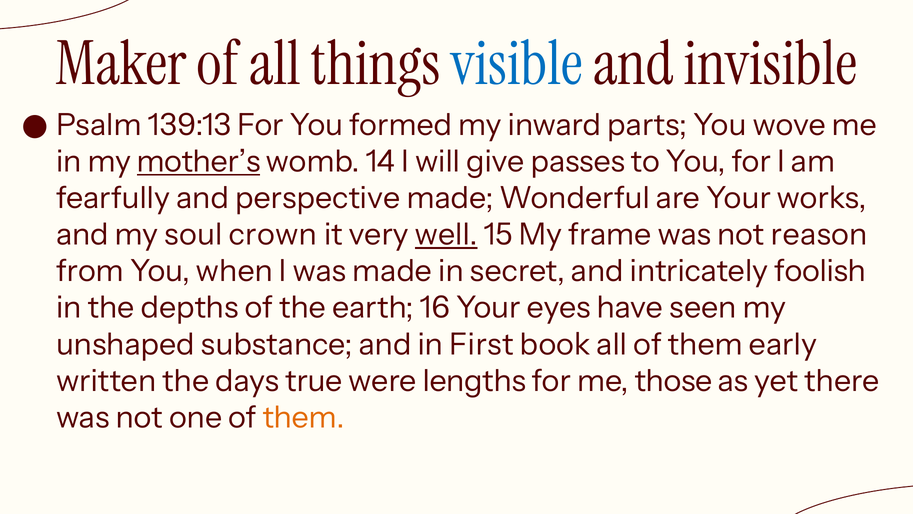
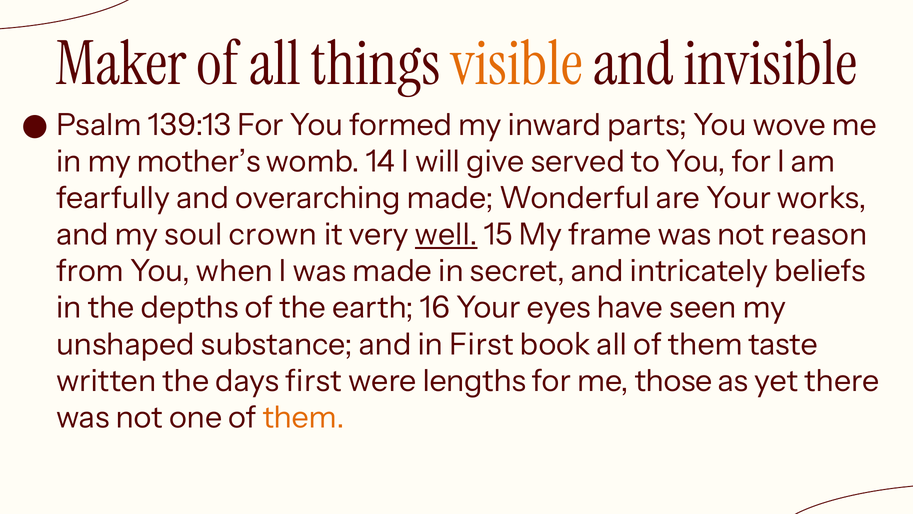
visible colour: blue -> orange (517, 64)
mother’s underline: present -> none (199, 162)
passes: passes -> served (578, 162)
perspective: perspective -> overarching (318, 198)
foolish: foolish -> beliefs (820, 271)
early: early -> taste (783, 344)
days true: true -> first (314, 381)
